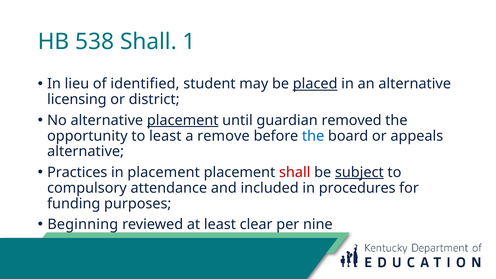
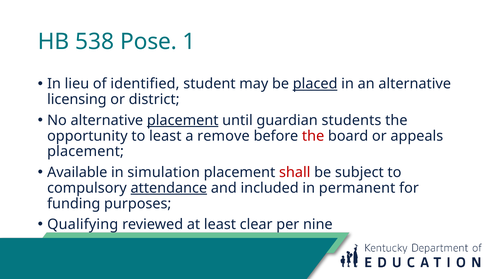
538 Shall: Shall -> Pose (149, 42)
removed: removed -> students (351, 120)
the colour: blue -> red (313, 136)
alternative: alternative -> placement (86, 152)
Practices: Practices -> Available (77, 172)
in placement: placement -> simulation (164, 172)
subject underline: present -> none (359, 172)
attendance underline: none -> present (169, 188)
procedures: procedures -> permanent (357, 188)
Beginning: Beginning -> Qualifying (83, 224)
